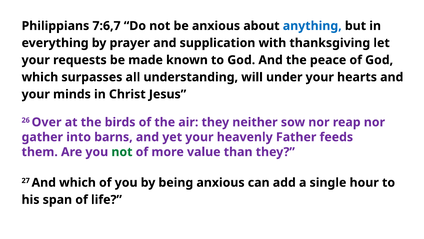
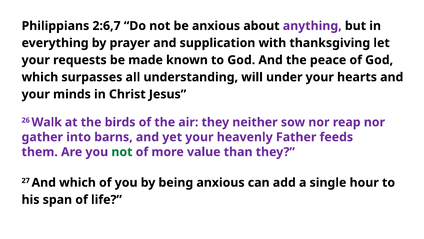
7:6,7: 7:6,7 -> 2:6,7 (107, 26)
anything colour: blue -> purple (312, 26)
Over: Over -> Walk (47, 122)
